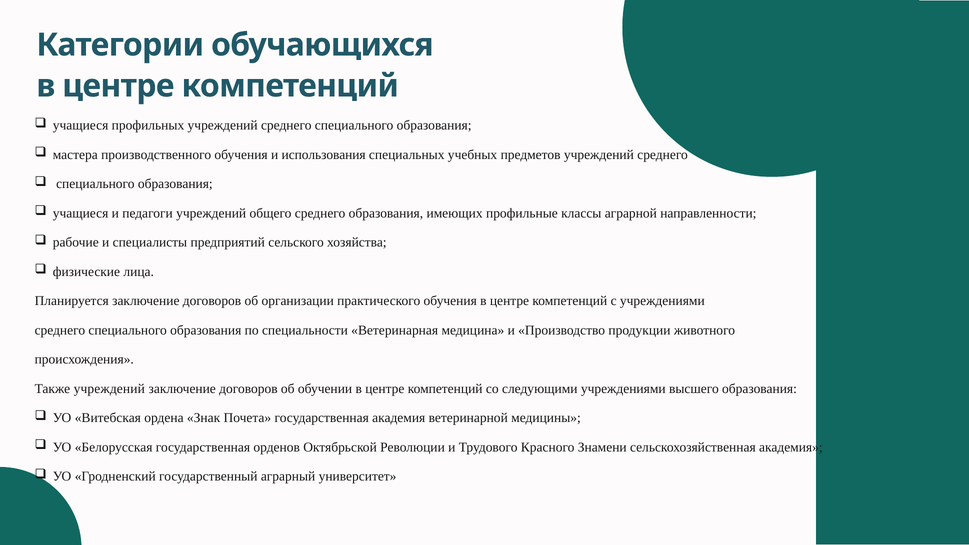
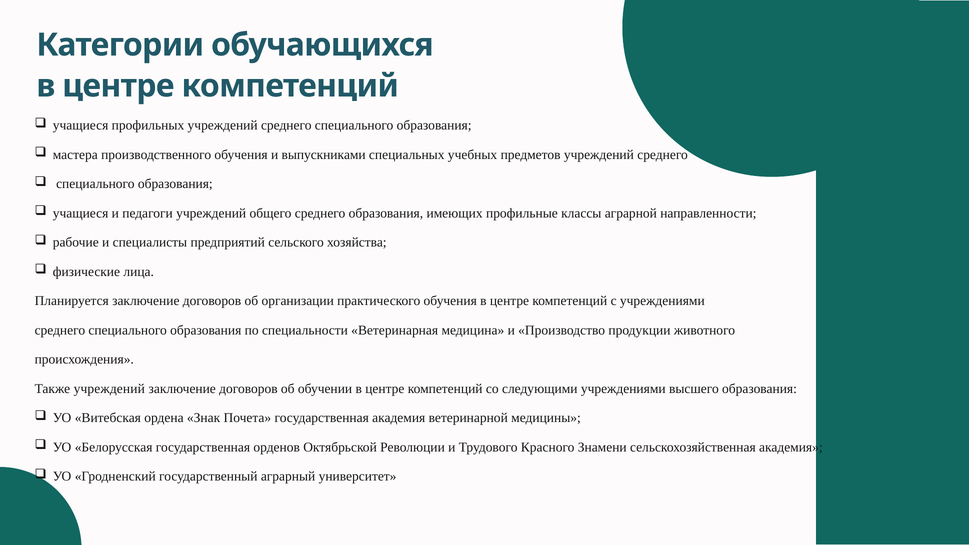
использования: использования -> выпускниками (324, 155)
